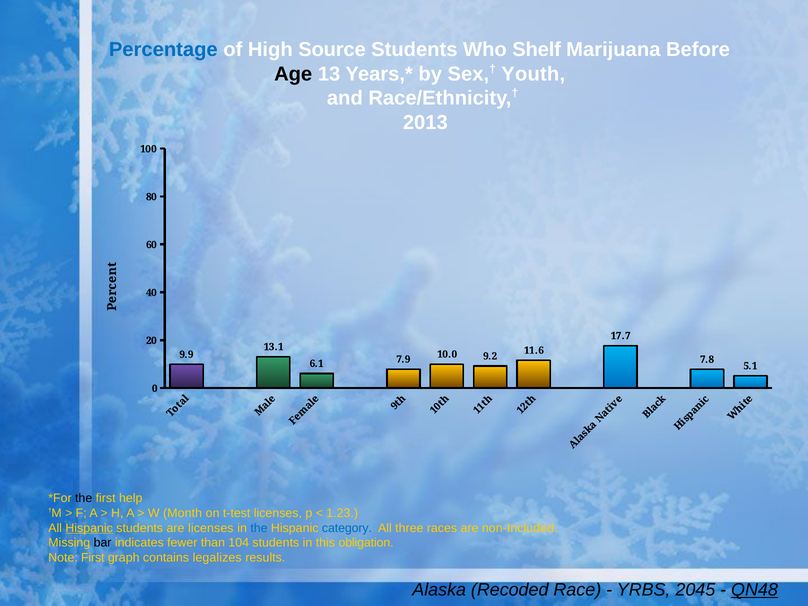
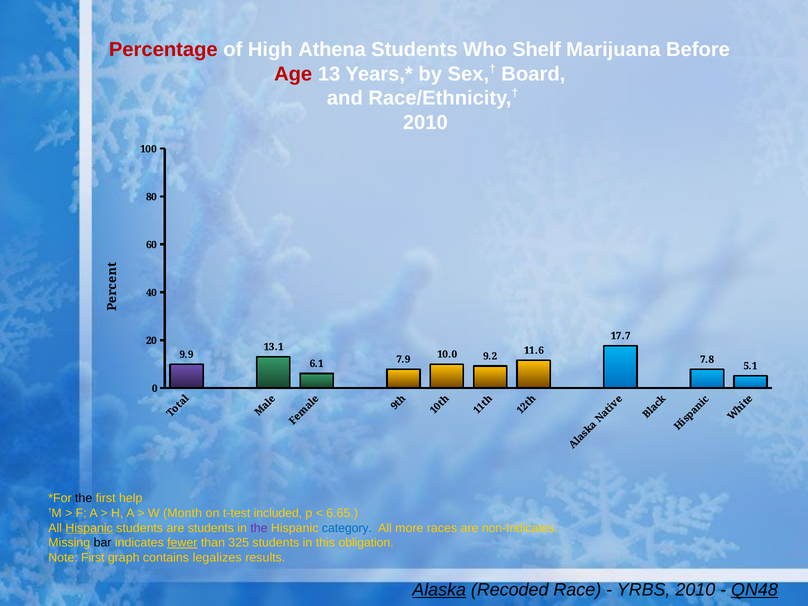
Percentage colour: blue -> red (163, 50)
Source: Source -> Athena (332, 50)
Age colour: black -> red (293, 74)
Youth: Youth -> Board (533, 74)
2013: 2013 -> 2010 (425, 123)
t-test licenses: licenses -> included (278, 513)
1.23: 1.23 -> 6.65 (342, 513)
are licenses: licenses -> students (211, 528)
the colour: blue -> purple (259, 528)
three: three -> more (409, 528)
non-Included: non-Included -> non-Indicates (520, 528)
fewer underline: none -> present (182, 543)
104: 104 -> 325 (239, 543)
Alaska underline: none -> present (439, 590)
YRBS 2045: 2045 -> 2010 (695, 590)
